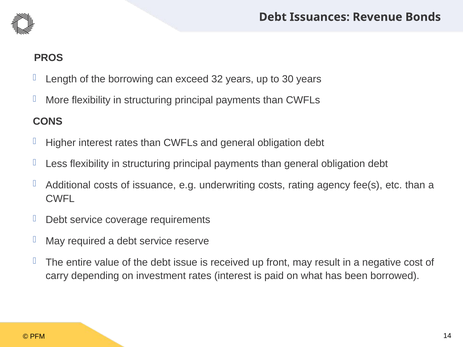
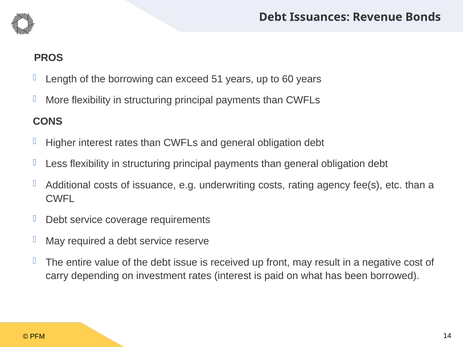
32: 32 -> 51 (217, 79)
30: 30 -> 60 (288, 79)
